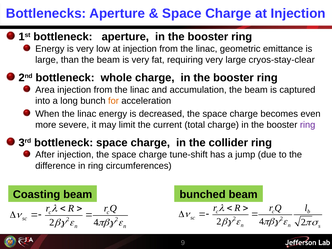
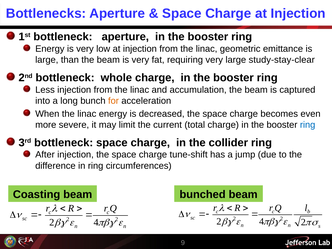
cryos-stay-clear: cryos-stay-clear -> study-stay-clear (282, 60)
Area: Area -> Less (45, 90)
ring colour: purple -> blue (308, 125)
